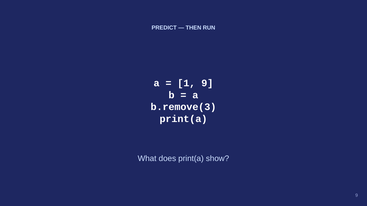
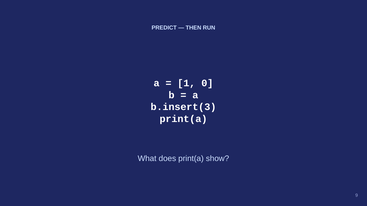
1 9: 9 -> 0 (207, 83)
b.remove(3: b.remove(3 -> b.insert(3 (183, 107)
